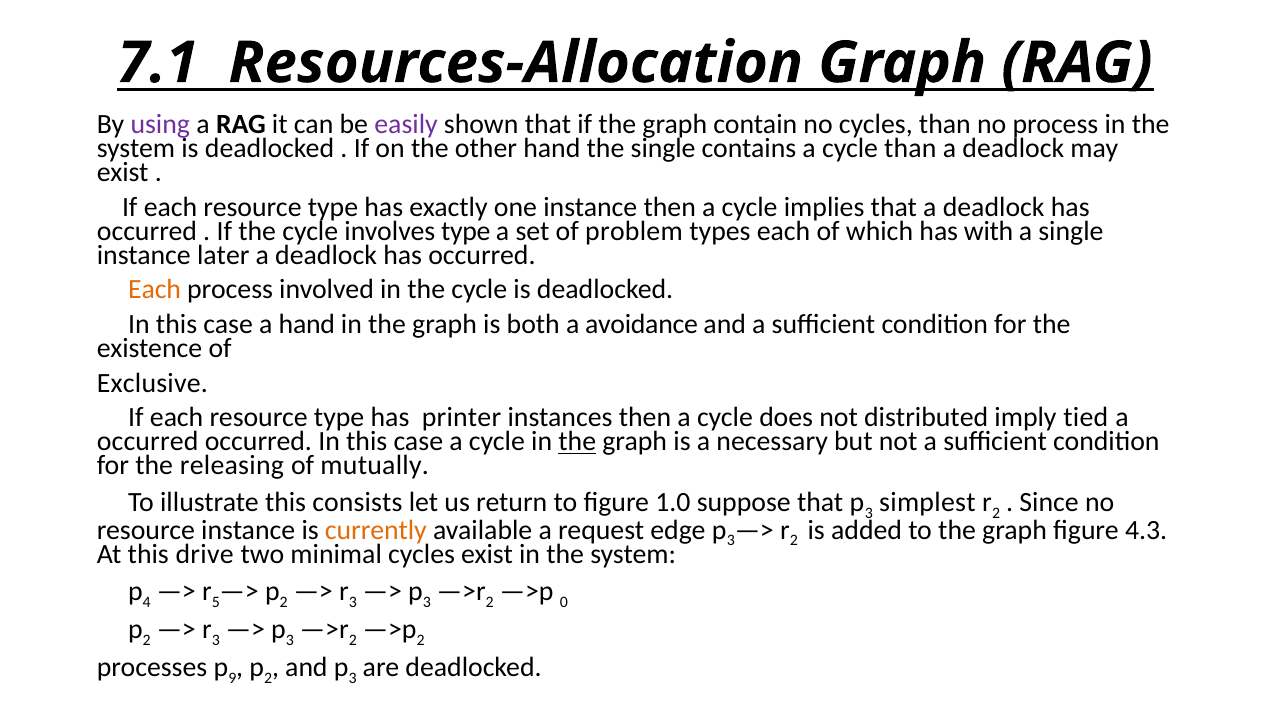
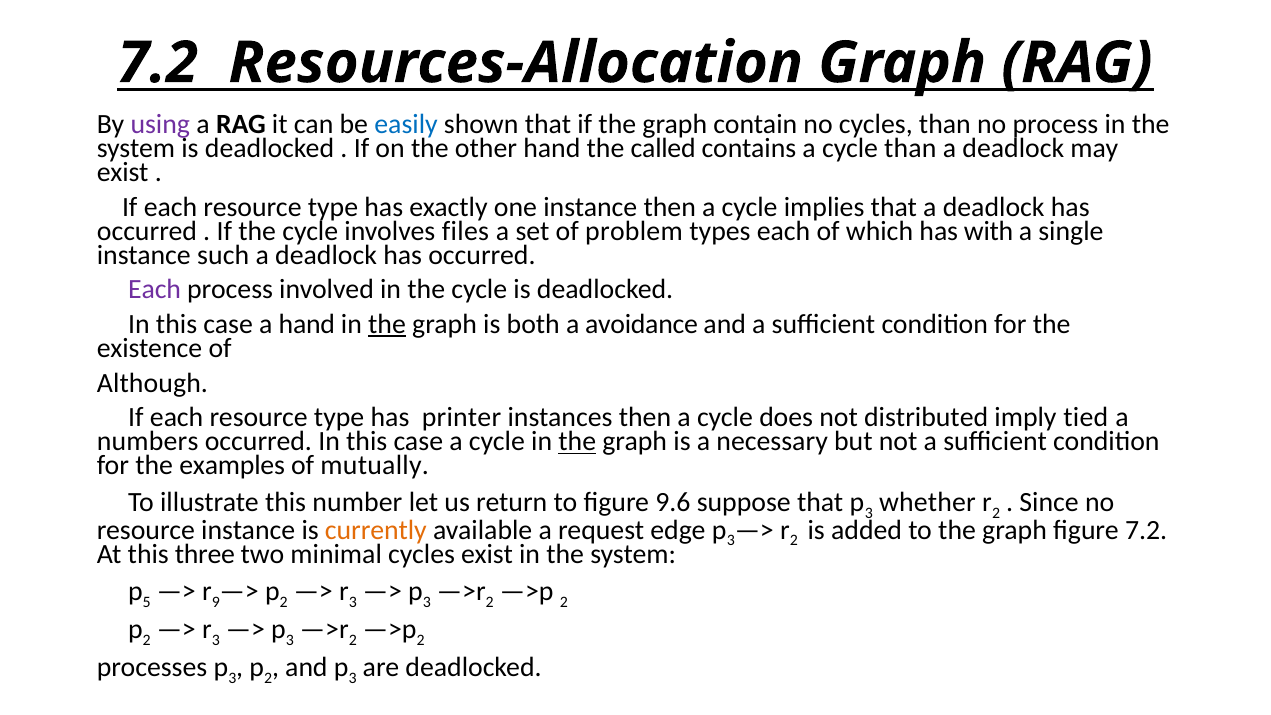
7.1: 7.1 -> 7.2 (158, 63)
easily colour: purple -> blue (406, 124)
the single: single -> called (663, 148)
involves type: type -> files (465, 231)
later: later -> such (223, 255)
Each colour: orange -> purple (155, 290)
the underline: none -> present (387, 324)
Exclusive: Exclusive -> Although (152, 383)
occurred: occurred -> numbers (148, 441)
releasing: releasing -> examples (232, 465)
consists: consists -> number (357, 503)
1.0: 1.0 -> 9.6 (673, 503)
simplest: simplest -> whether (927, 503)
figure 4.3: 4.3 -> 7.2 (1146, 530)
drive: drive -> three (205, 555)
4: 4 -> 5 (147, 602)
5: 5 -> 9 (216, 602)
0: 0 -> 2 (564, 602)
9: 9 -> 3 (232, 678)
